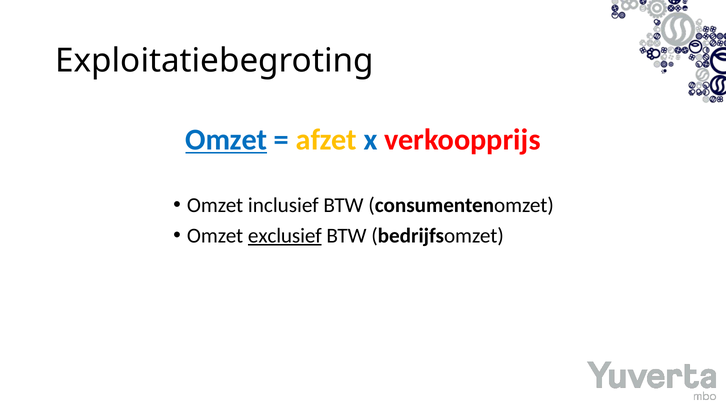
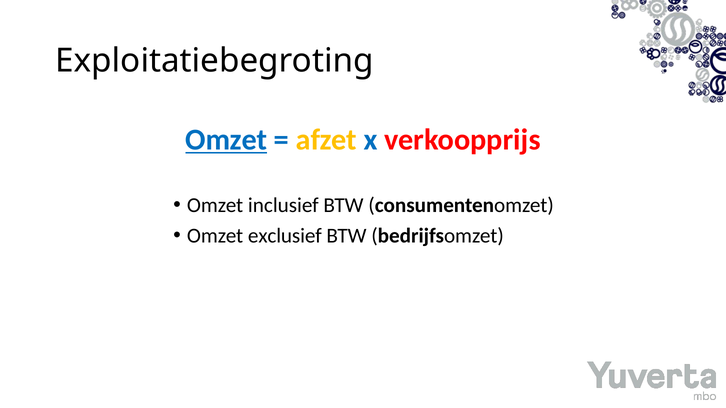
exclusief underline: present -> none (285, 236)
